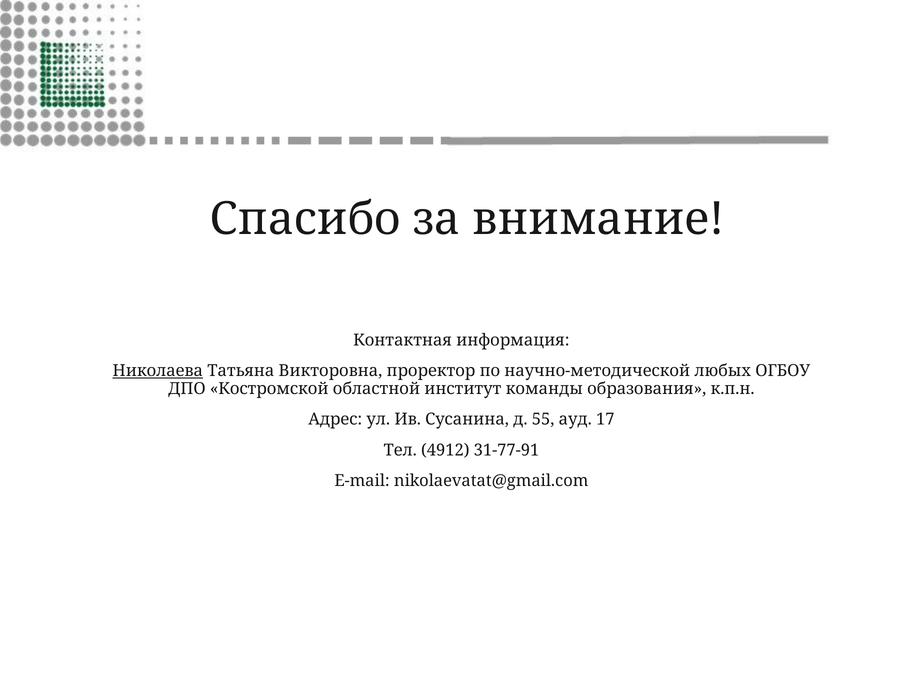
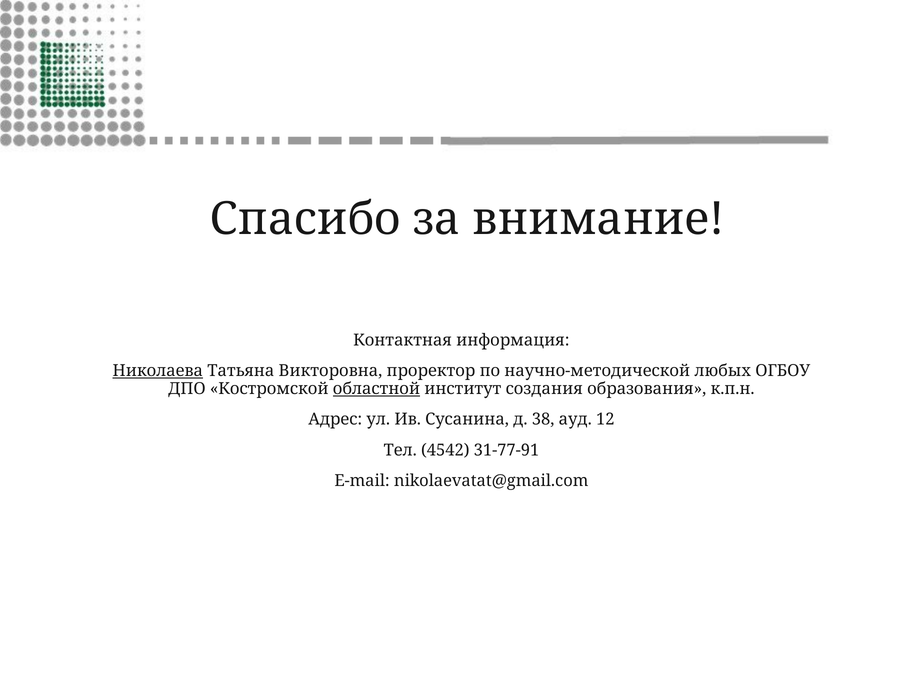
областной underline: none -> present (376, 389)
команды: команды -> создания (544, 389)
55: 55 -> 38 (543, 420)
17: 17 -> 12 (605, 420)
4912: 4912 -> 4542 (445, 450)
